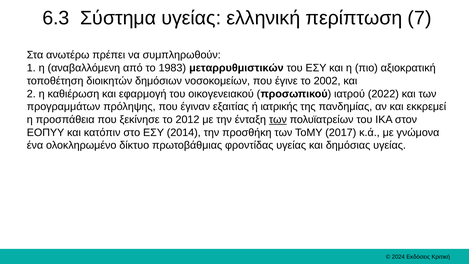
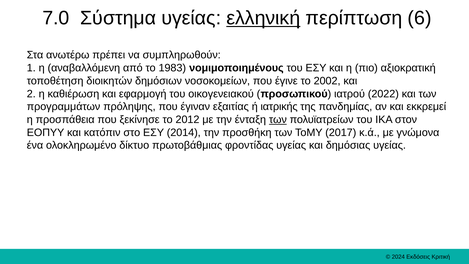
6.3: 6.3 -> 7.0 (56, 18)
ελληνική underline: none -> present (263, 18)
7: 7 -> 6 (420, 18)
μεταρρυθμιστικών: μεταρρυθμιστικών -> νομιμοποιημένους (236, 68)
